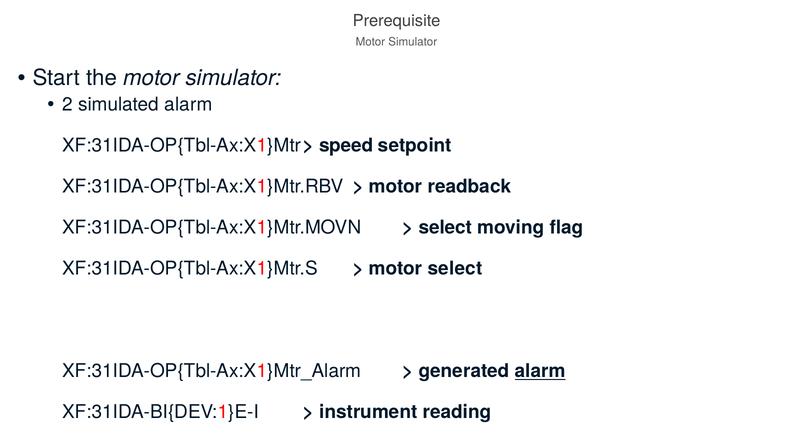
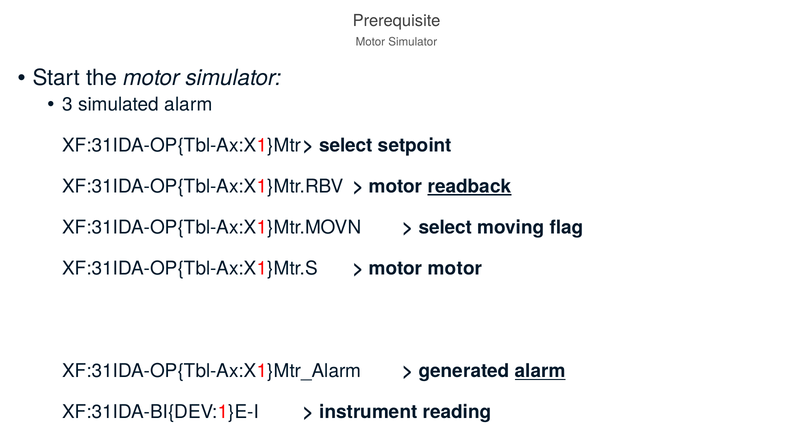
2: 2 -> 3 (68, 105)
speed: speed -> select (346, 146)
readback underline: none -> present (469, 187)
motor select: select -> motor (455, 269)
